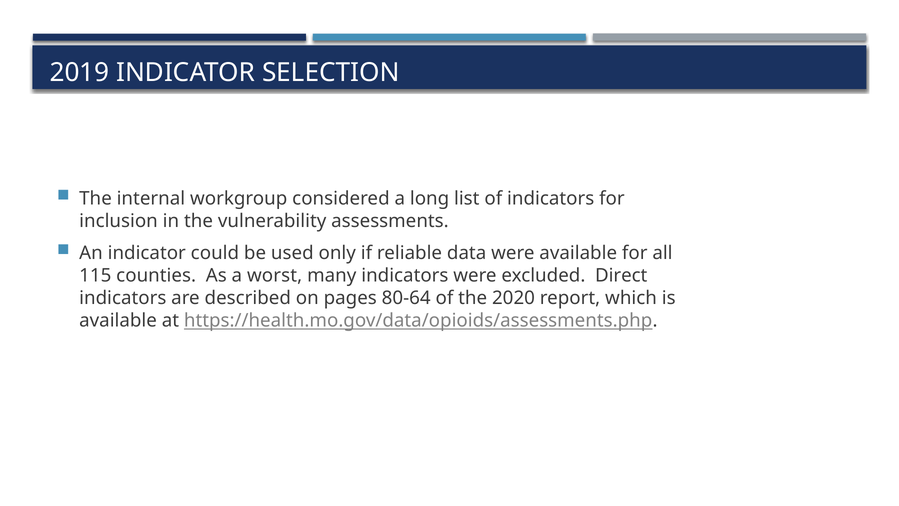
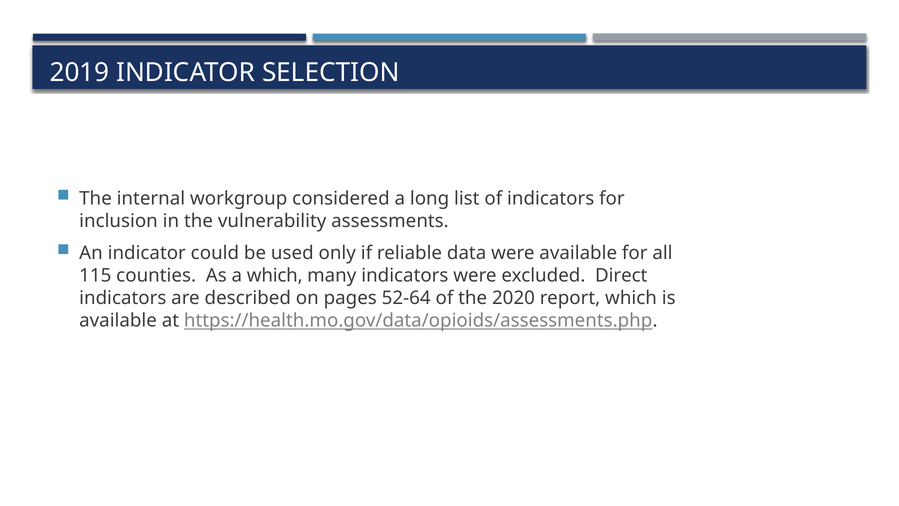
a worst: worst -> which (275, 275)
80-64: 80-64 -> 52-64 (406, 298)
